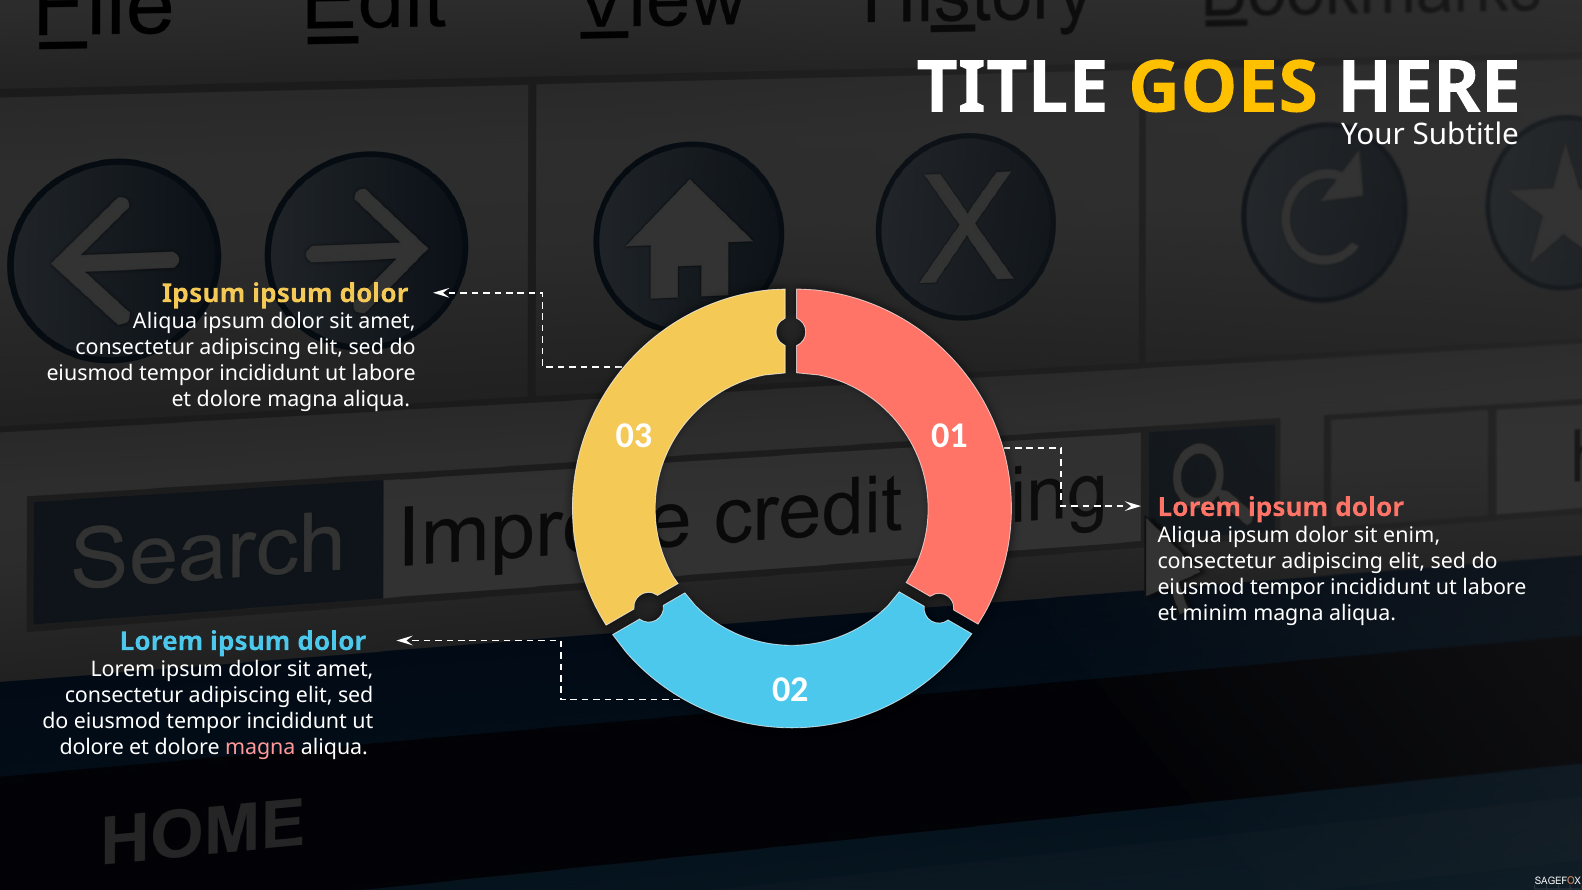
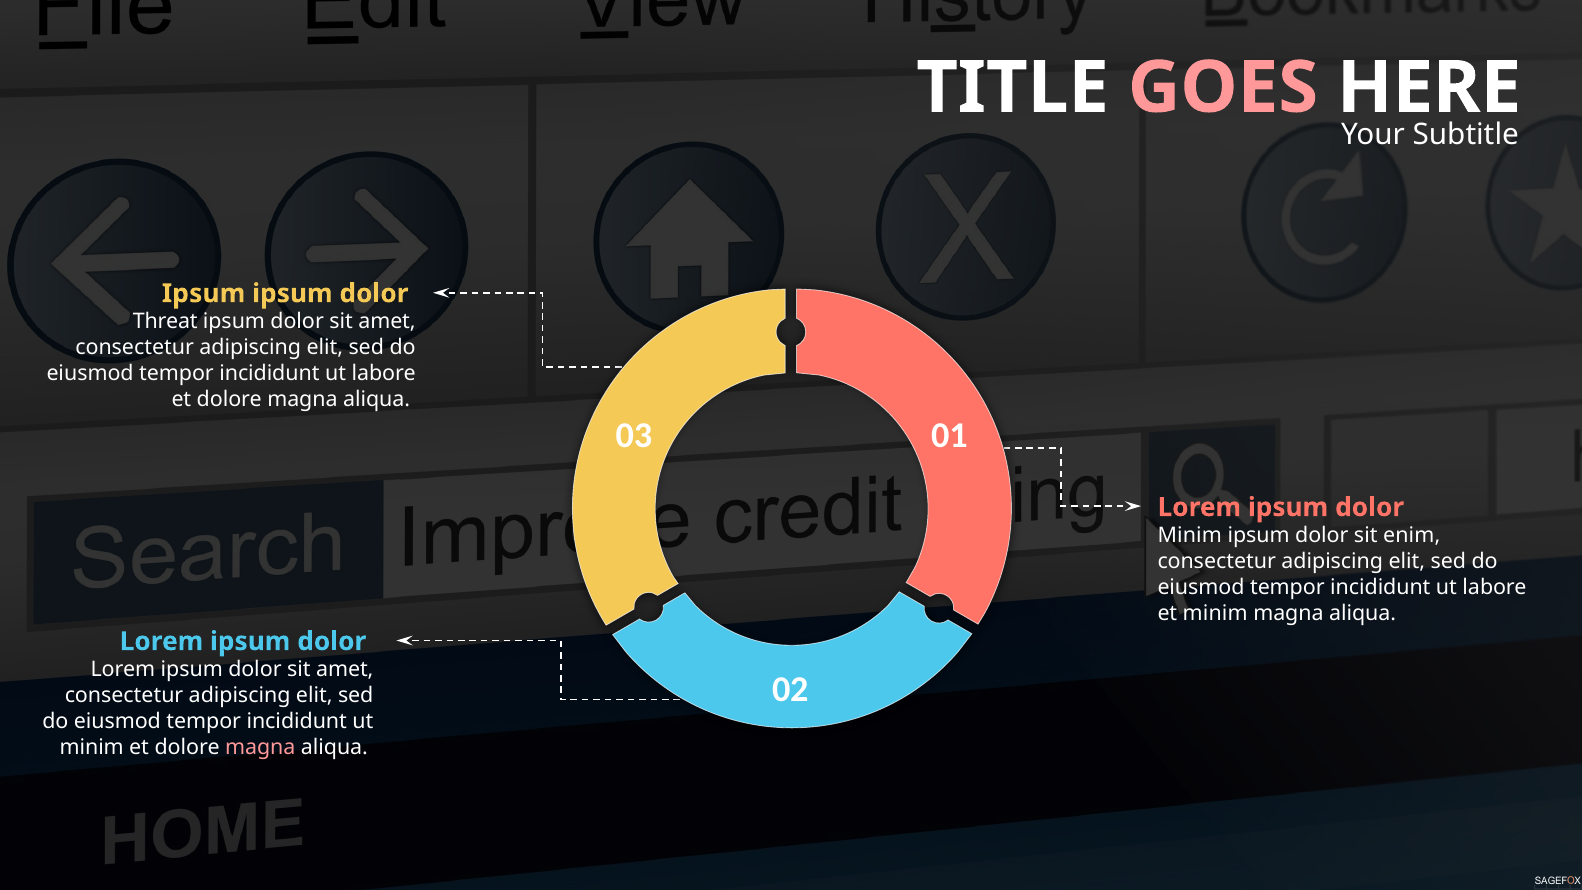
GOES colour: yellow -> pink (1223, 88)
Aliqua: Aliqua -> Threat (165, 322)
Aliqua: Aliqua -> Minim (1190, 536)
dolore: dolore -> minim (92, 747)
